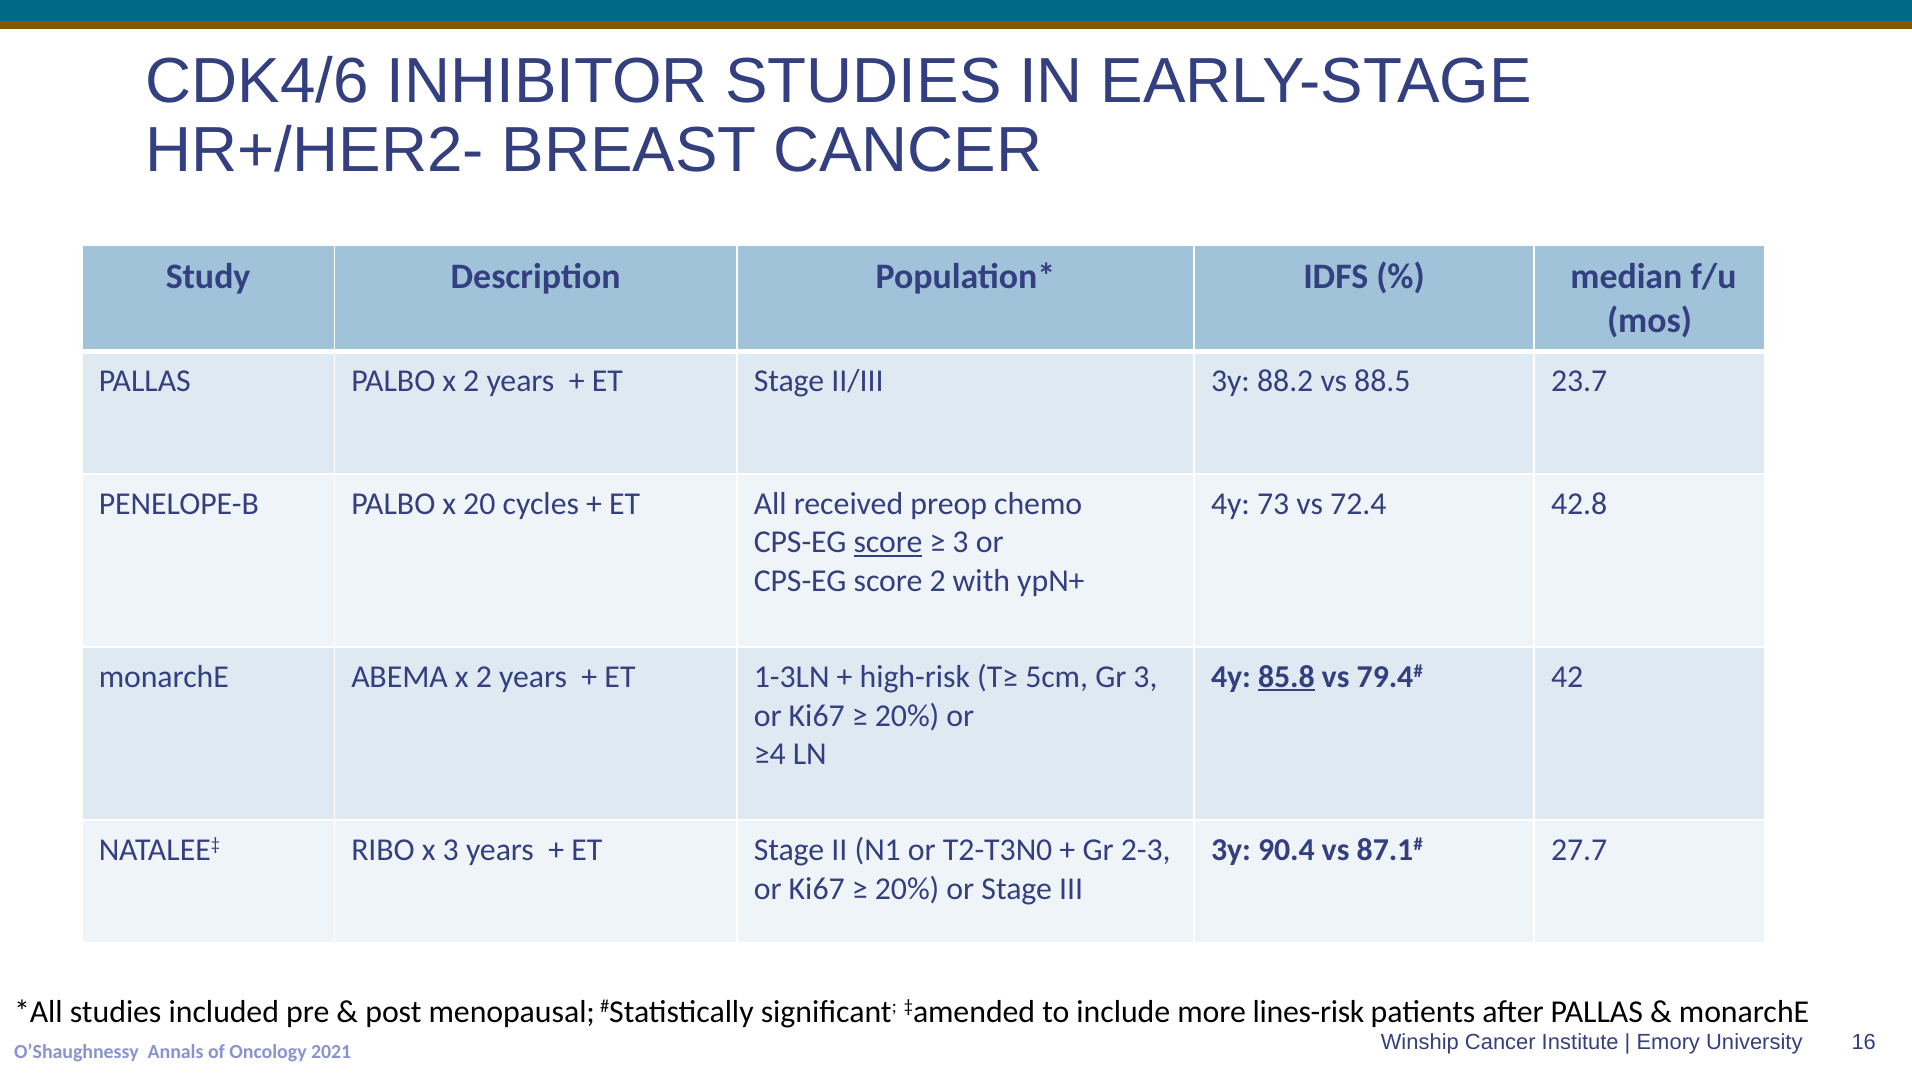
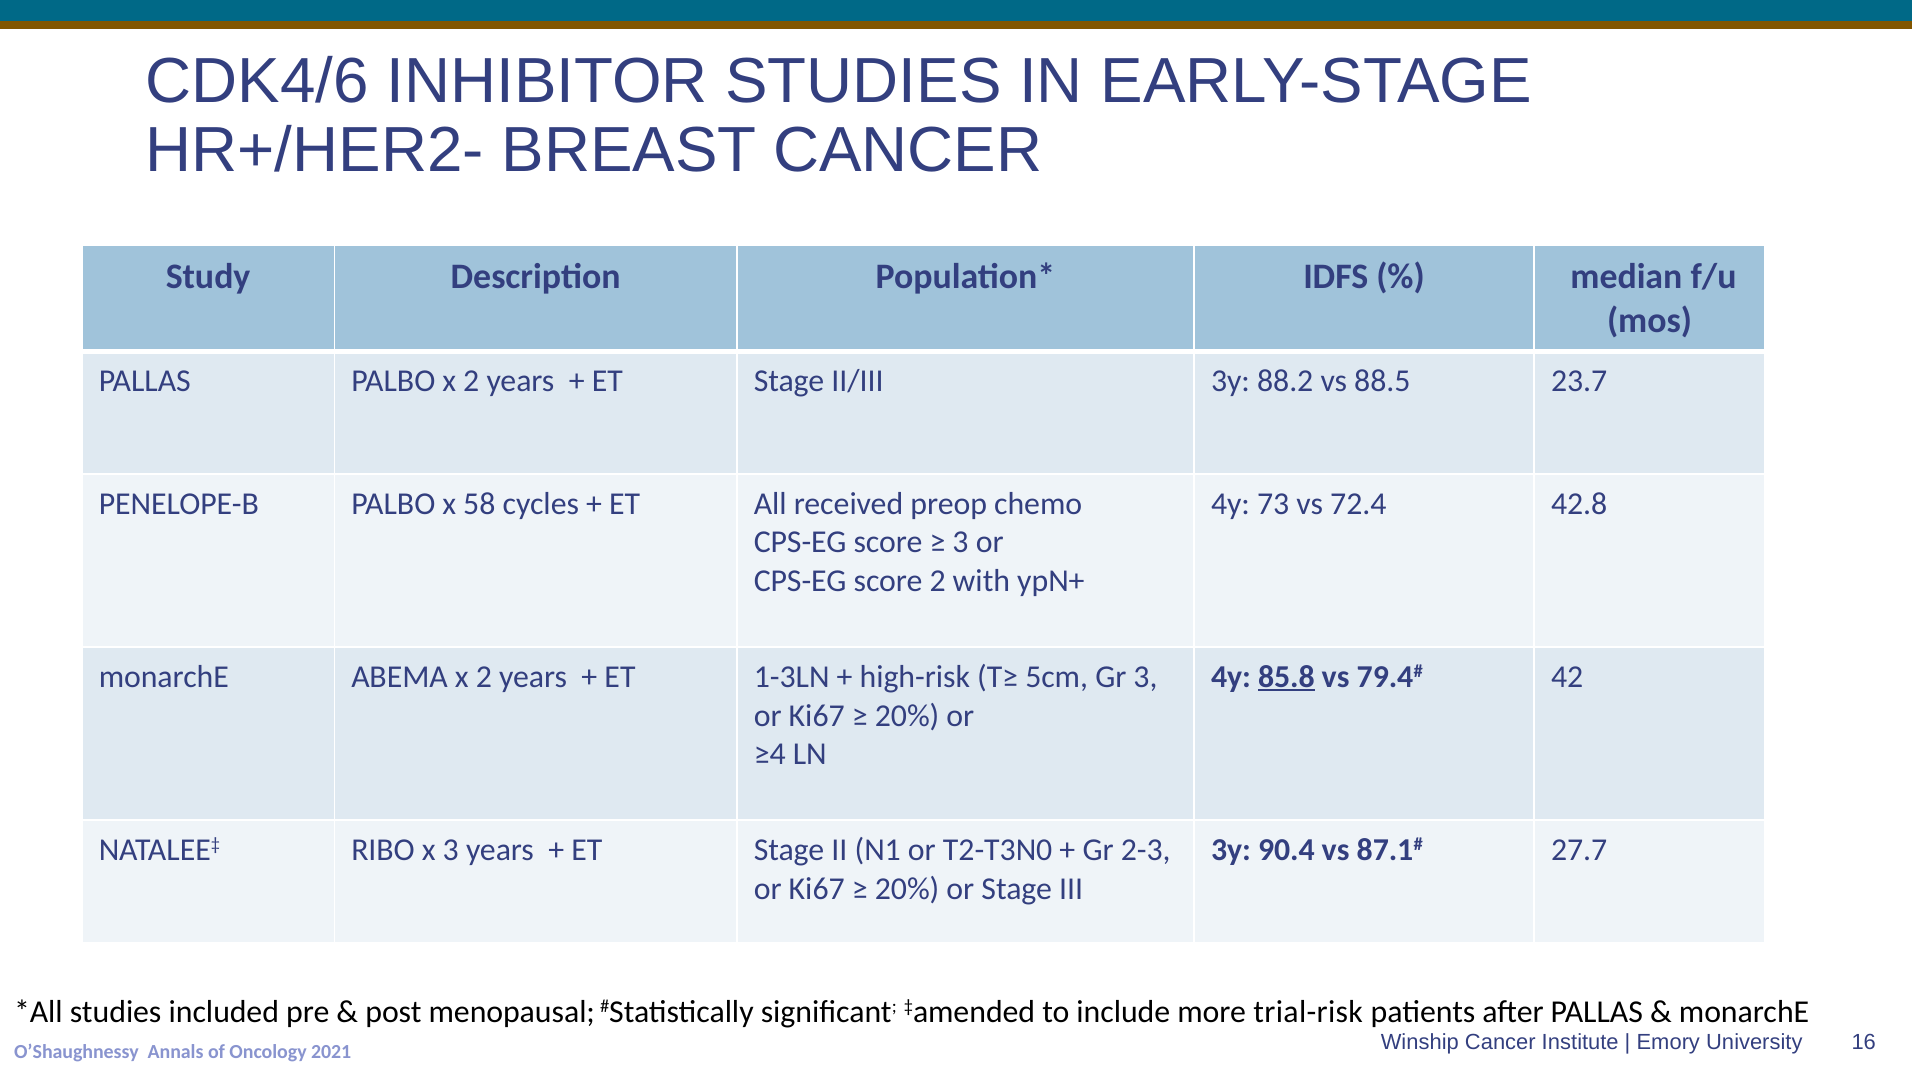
20: 20 -> 58 (479, 504)
score underline: present -> none (888, 543)
lines-risk: lines-risk -> trial-risk (1308, 1012)
